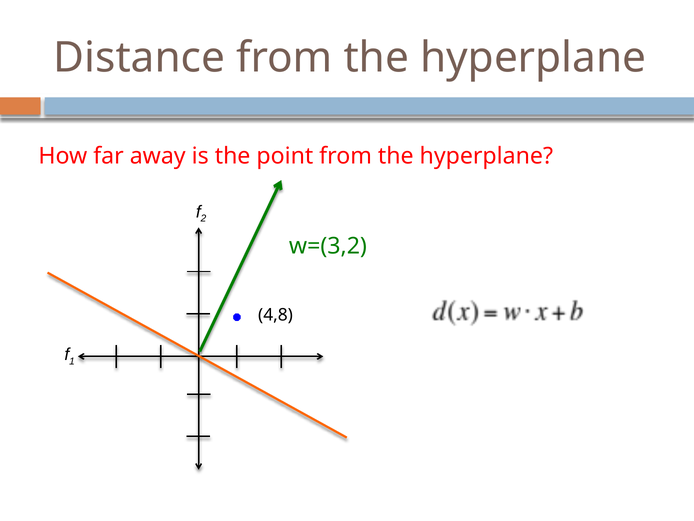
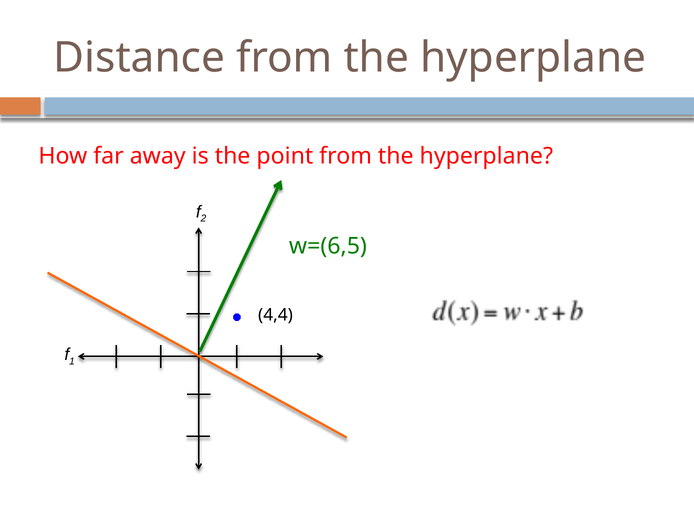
w=(3,2: w=(3,2 -> w=(6,5 (328, 246)
4,8: 4,8 -> 4,4 (276, 314)
